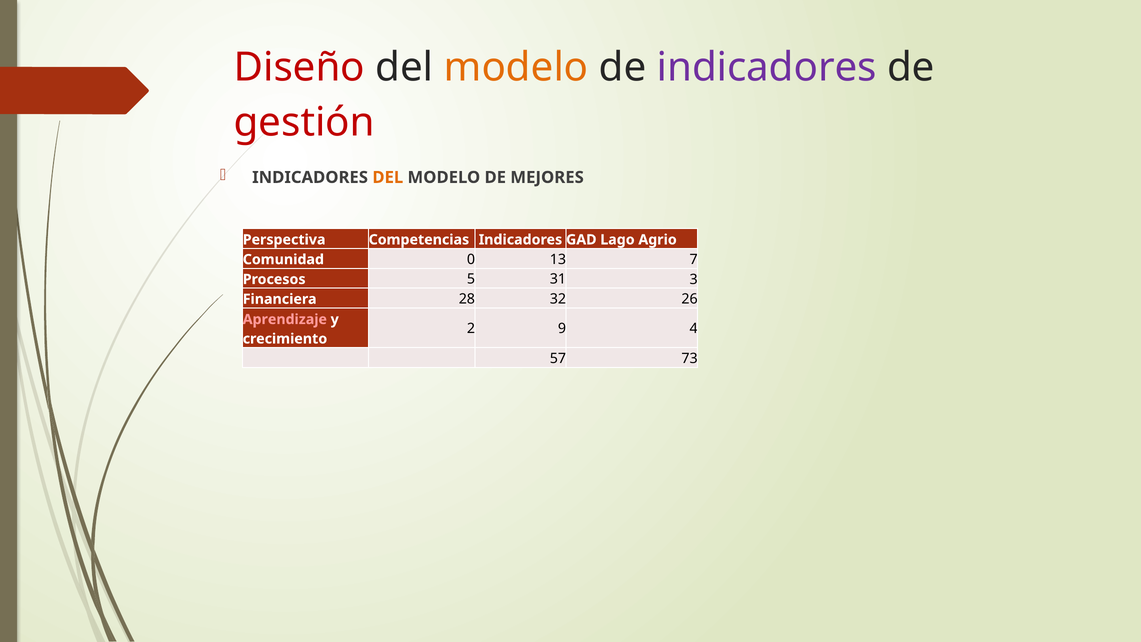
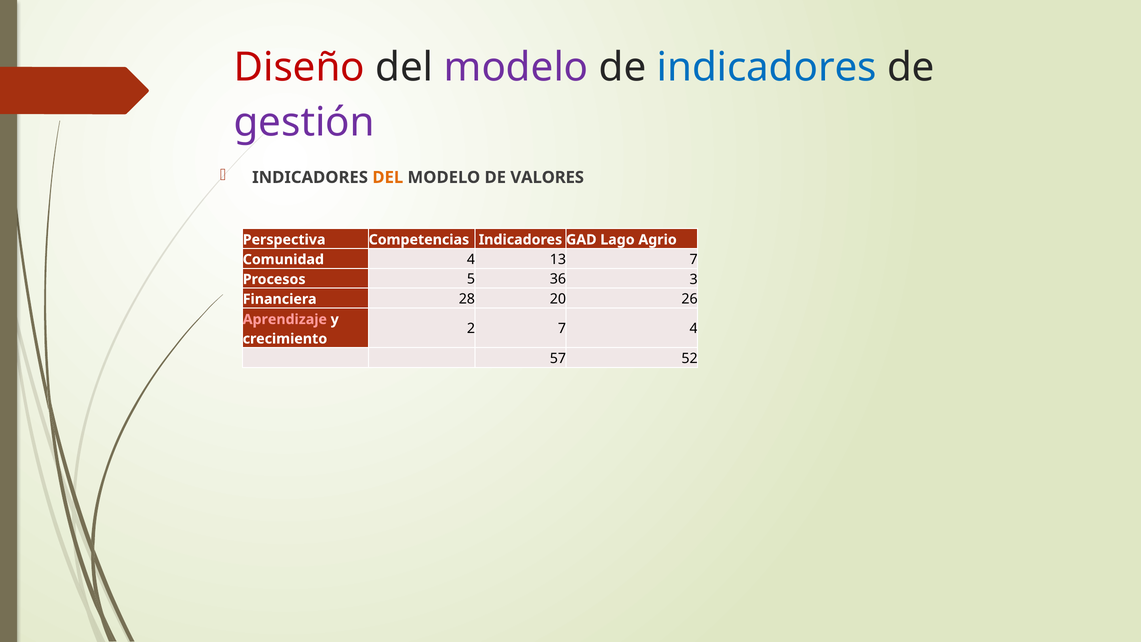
modelo colour: orange -> purple (516, 67)
indicadores colour: purple -> blue (767, 67)
gestión colour: red -> purple (304, 122)
MEJORES: MEJORES -> VALORES (547, 177)
0: 0 -> 4 (471, 259)
31: 31 -> 36 (558, 279)
32: 32 -> 20 (558, 299)
2 9: 9 -> 7 (562, 329)
73: 73 -> 52 (690, 359)
